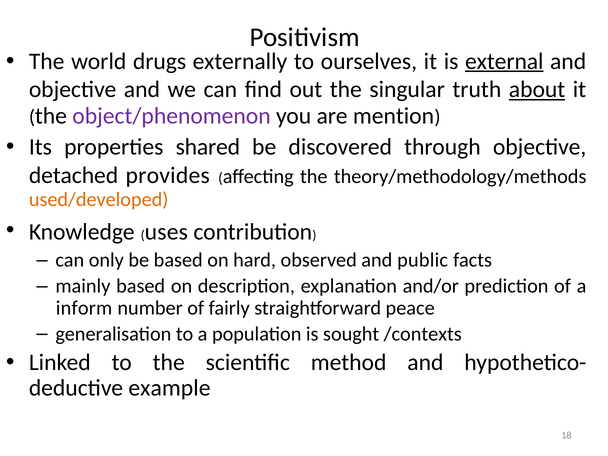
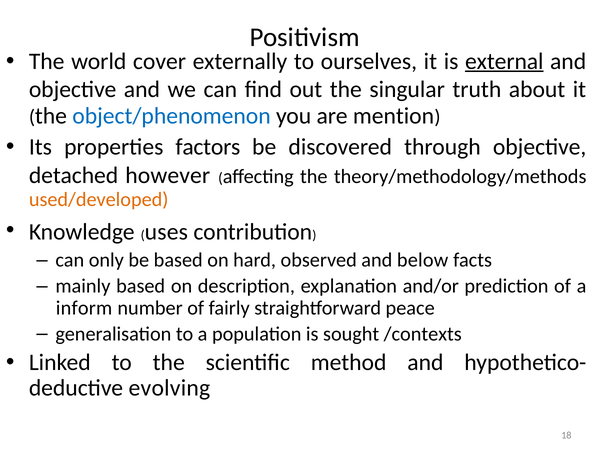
drugs: drugs -> cover (160, 61)
about underline: present -> none (537, 90)
object/phenomenon colour: purple -> blue (172, 116)
shared: shared -> factors (208, 147)
provides: provides -> however (168, 175)
public: public -> below (423, 260)
example: example -> evolving (169, 388)
